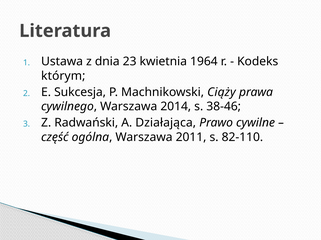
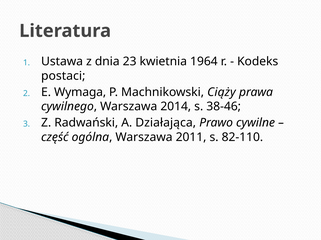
którym: którym -> postaci (63, 76)
Sukcesja: Sukcesja -> Wymaga (80, 92)
